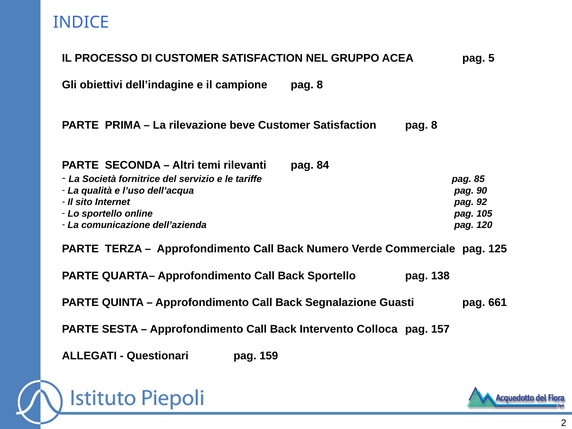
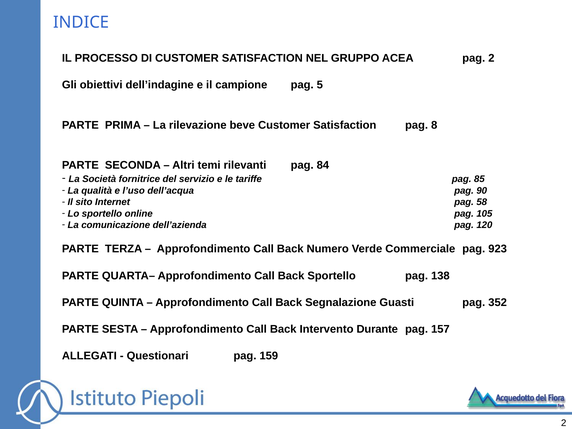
pag 5: 5 -> 2 (491, 58)
campione pag 8: 8 -> 5 (320, 85)
92: 92 -> 58 (482, 202)
125: 125 -> 923 (498, 249)
661: 661 -> 352 (498, 302)
Colloca: Colloca -> Durante (377, 329)
